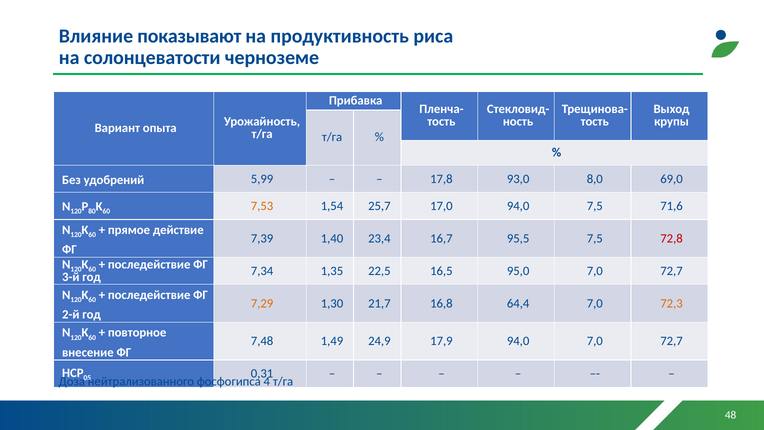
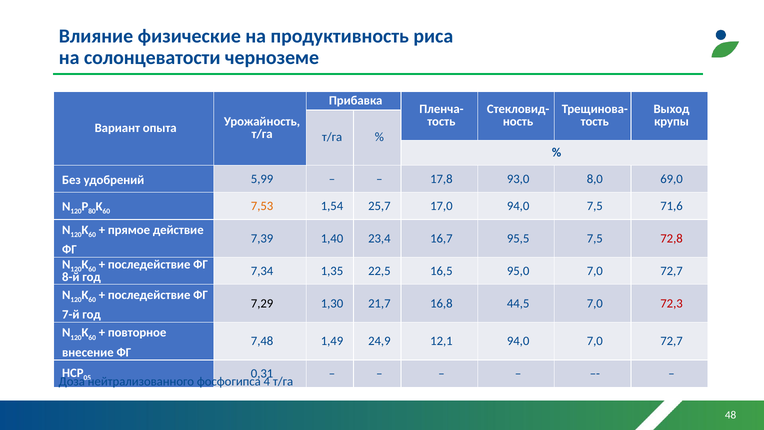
показывают: показывают -> физические (189, 36)
3-й: 3-й -> 8-й (71, 277)
7,29 colour: orange -> black (262, 303)
64,4: 64,4 -> 44,5 (518, 303)
72,3 colour: orange -> red (672, 303)
2-й: 2-й -> 7-й (71, 314)
17,9: 17,9 -> 12,1 (441, 341)
